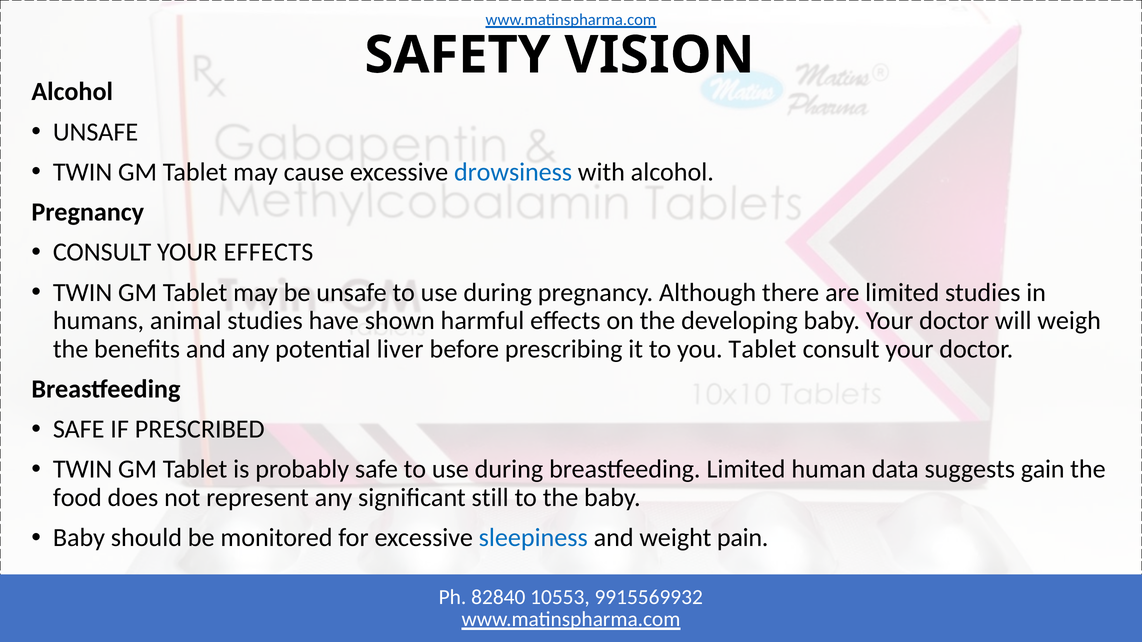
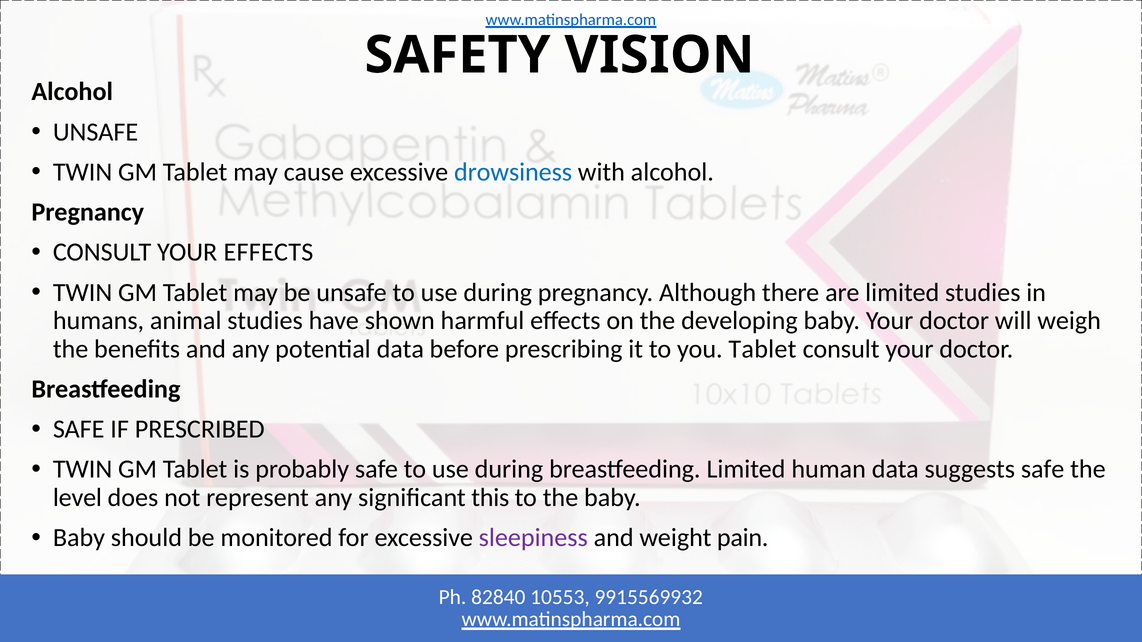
potential liver: liver -> data (400, 349)
suggests gain: gain -> safe (1043, 470)
food: food -> level (77, 498)
still: still -> this (490, 498)
sleepiness colour: blue -> purple (533, 538)
